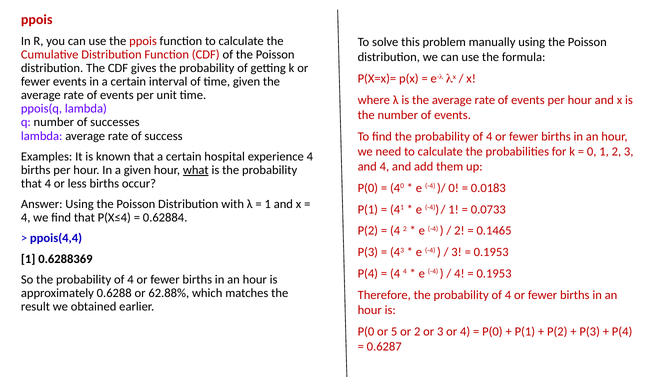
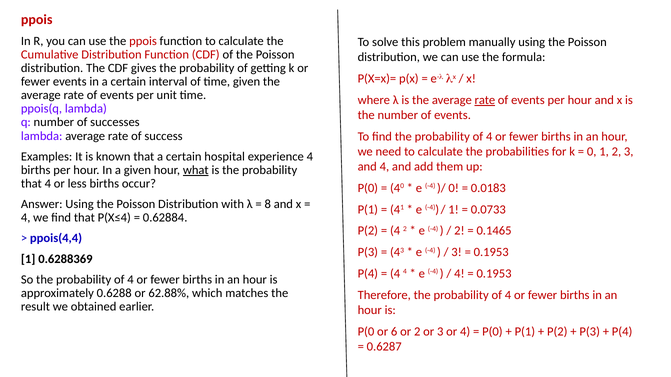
rate underline: none -> present (485, 100)
1: 1 -> 8 (268, 204)
5: 5 -> 6 (394, 332)
